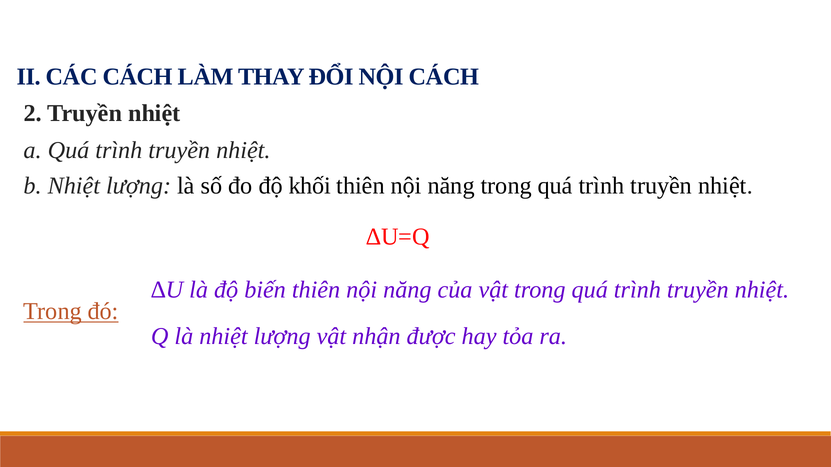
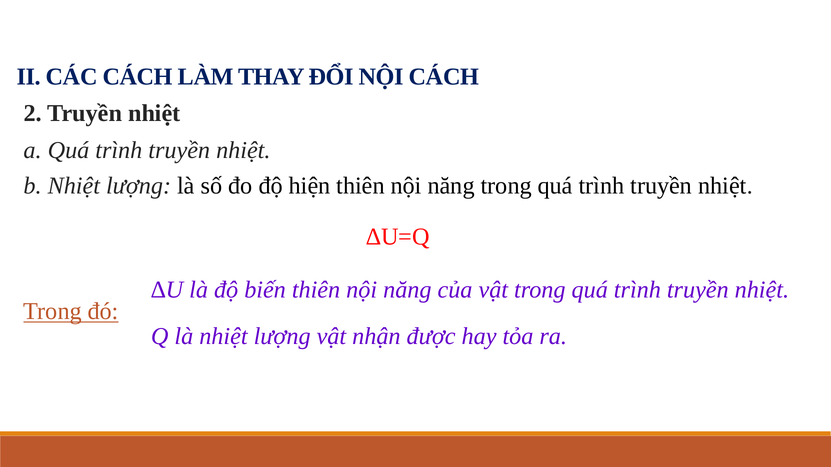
khối: khối -> hiện (310, 186)
